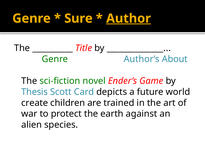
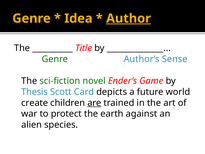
Sure: Sure -> Idea (78, 18)
About: About -> Sense (175, 59)
are underline: none -> present (94, 103)
